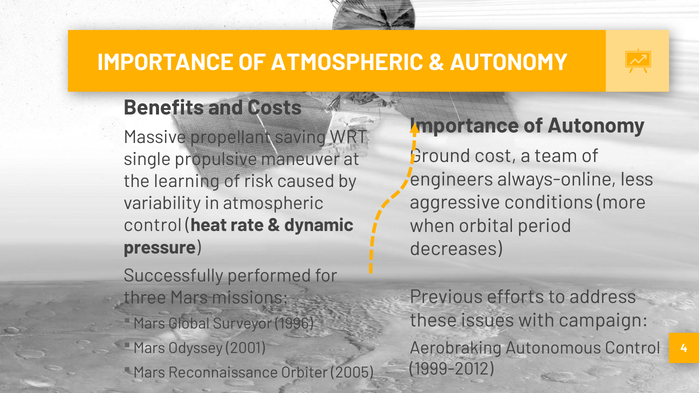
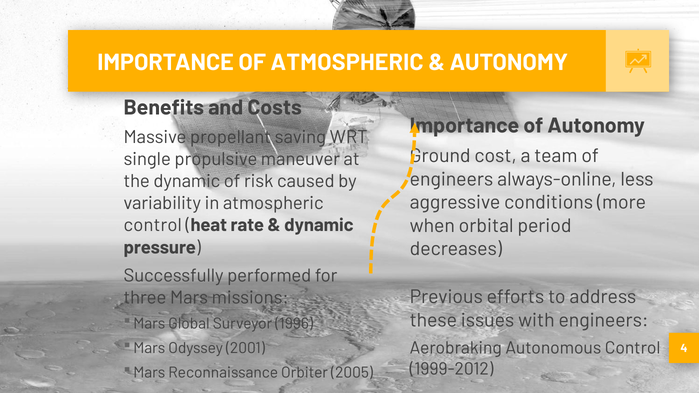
the learning: learning -> dynamic (187, 181)
with campaign: campaign -> engineers (604, 320)
